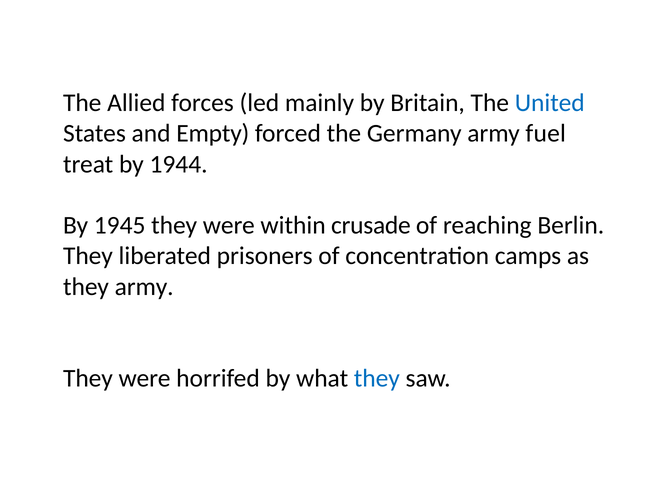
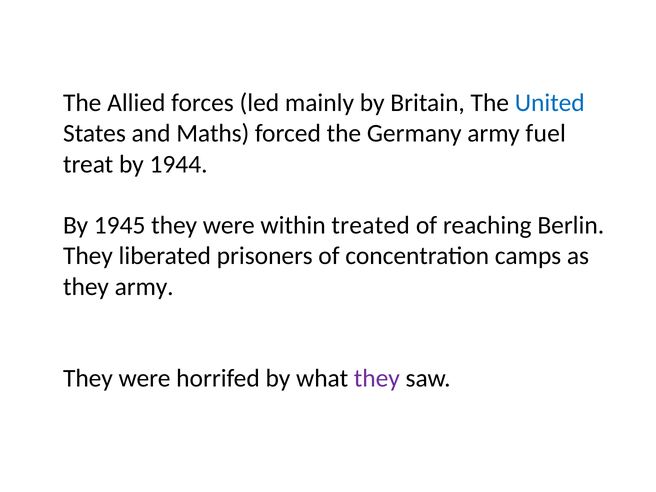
Empty: Empty -> Maths (213, 133)
crusade: crusade -> treated (371, 225)
they colour: blue -> purple (377, 379)
